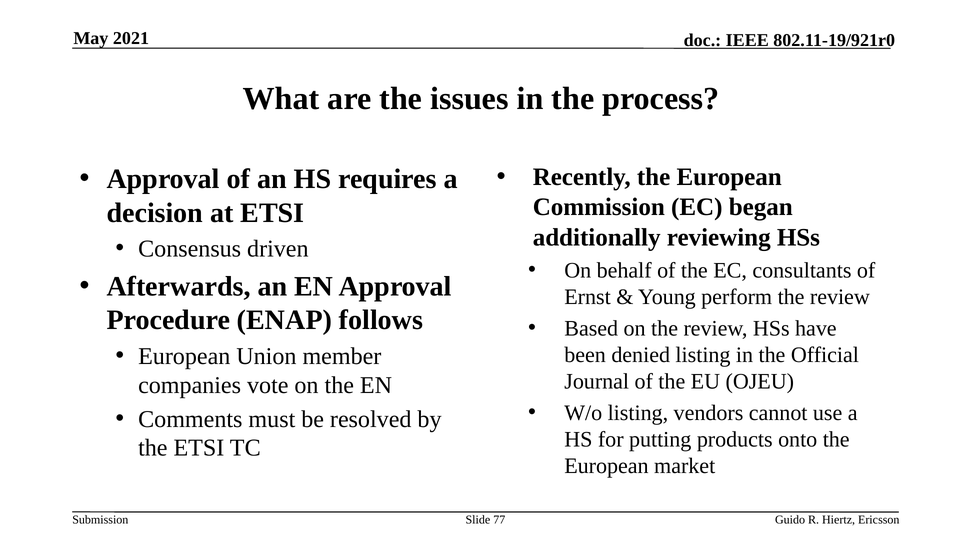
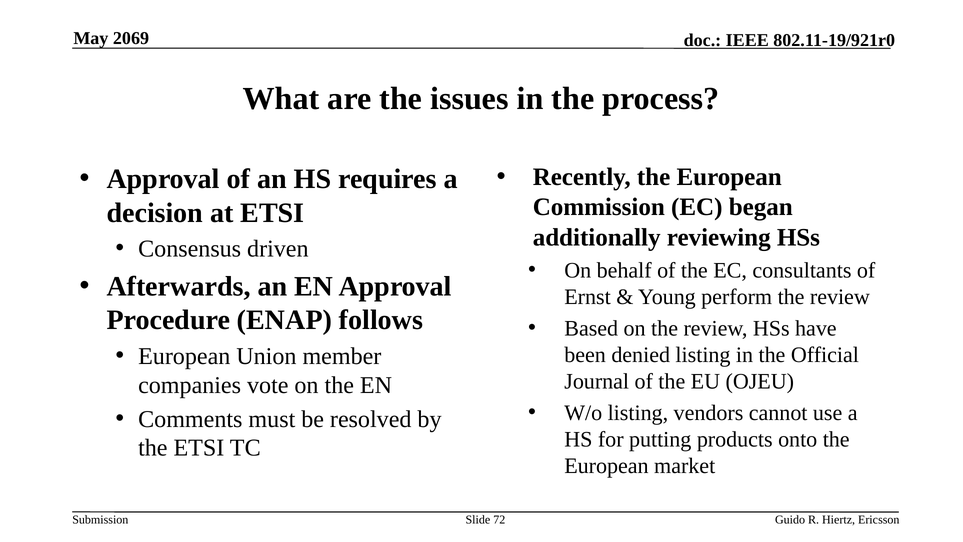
2021: 2021 -> 2069 (131, 38)
77: 77 -> 72 (499, 520)
